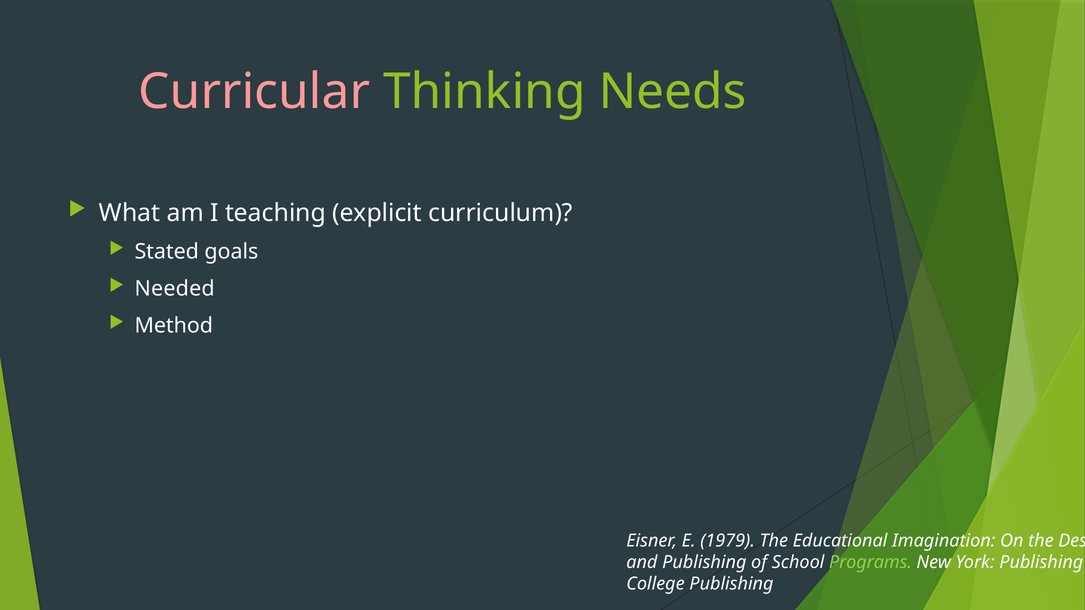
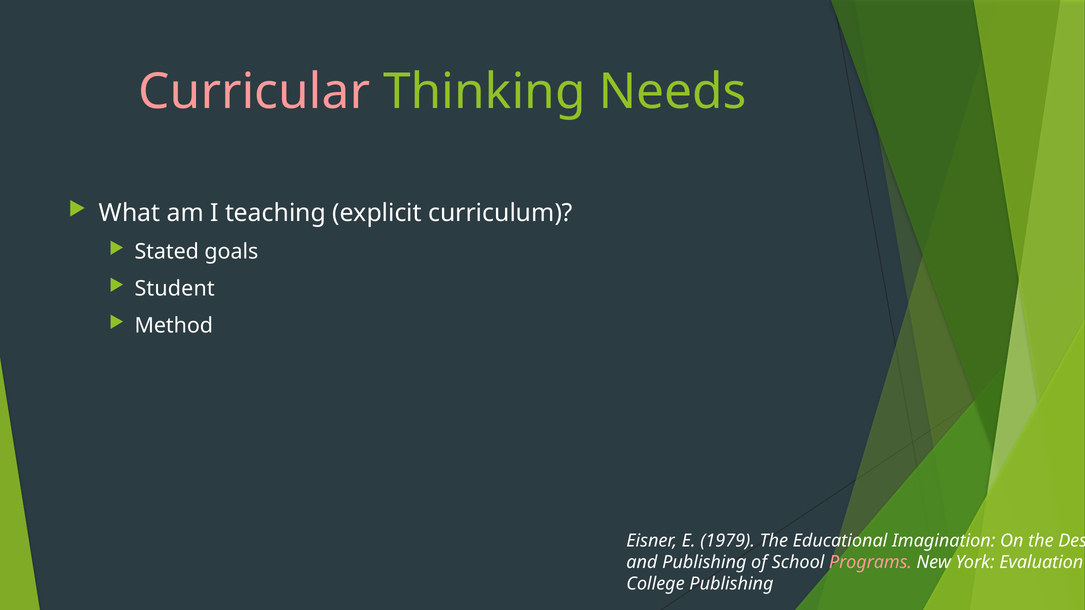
Needed: Needed -> Student (175, 289)
Programs colour: light green -> pink (870, 563)
York Publishing: Publishing -> Evaluation (1041, 563)
